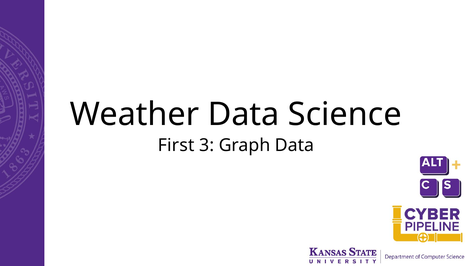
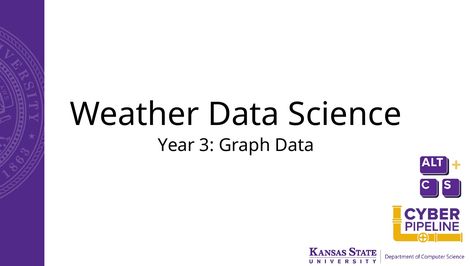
First: First -> Year (176, 145)
